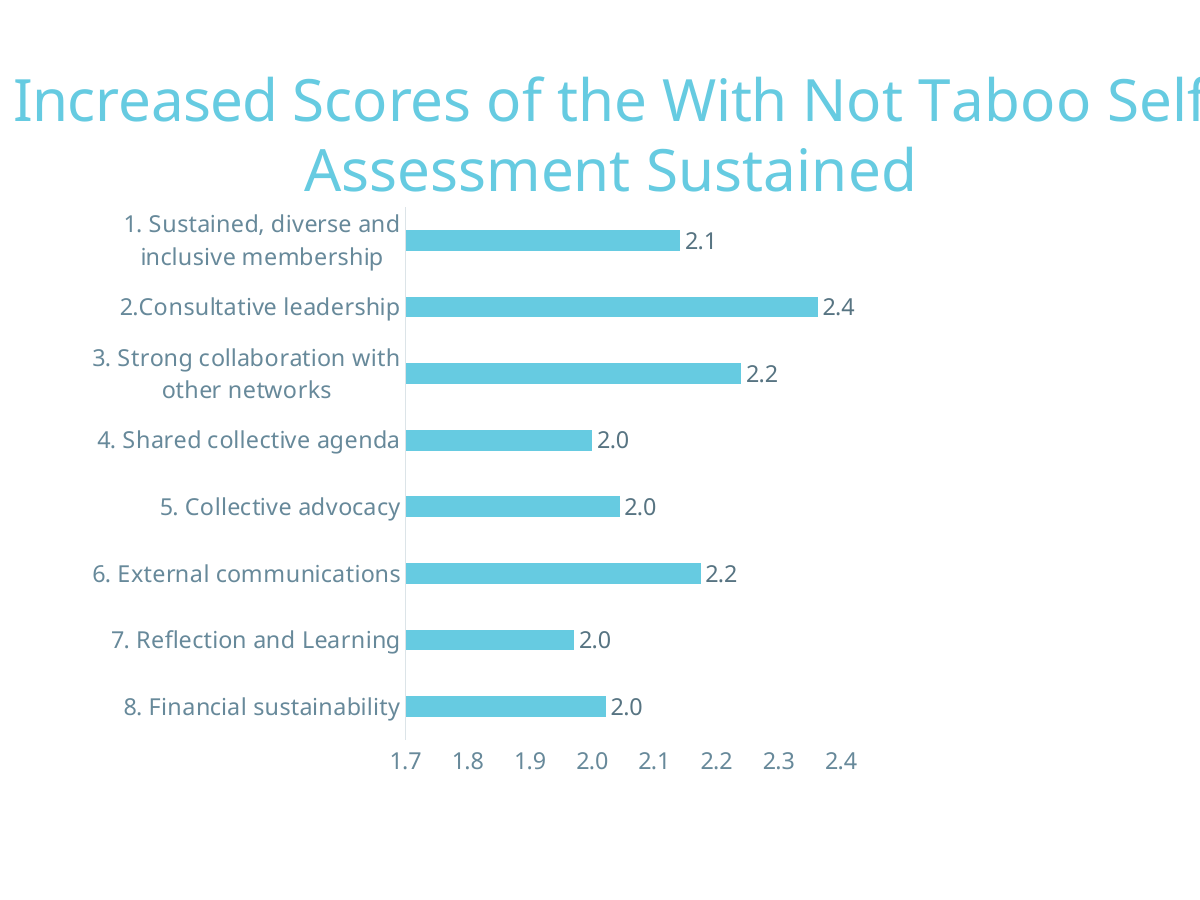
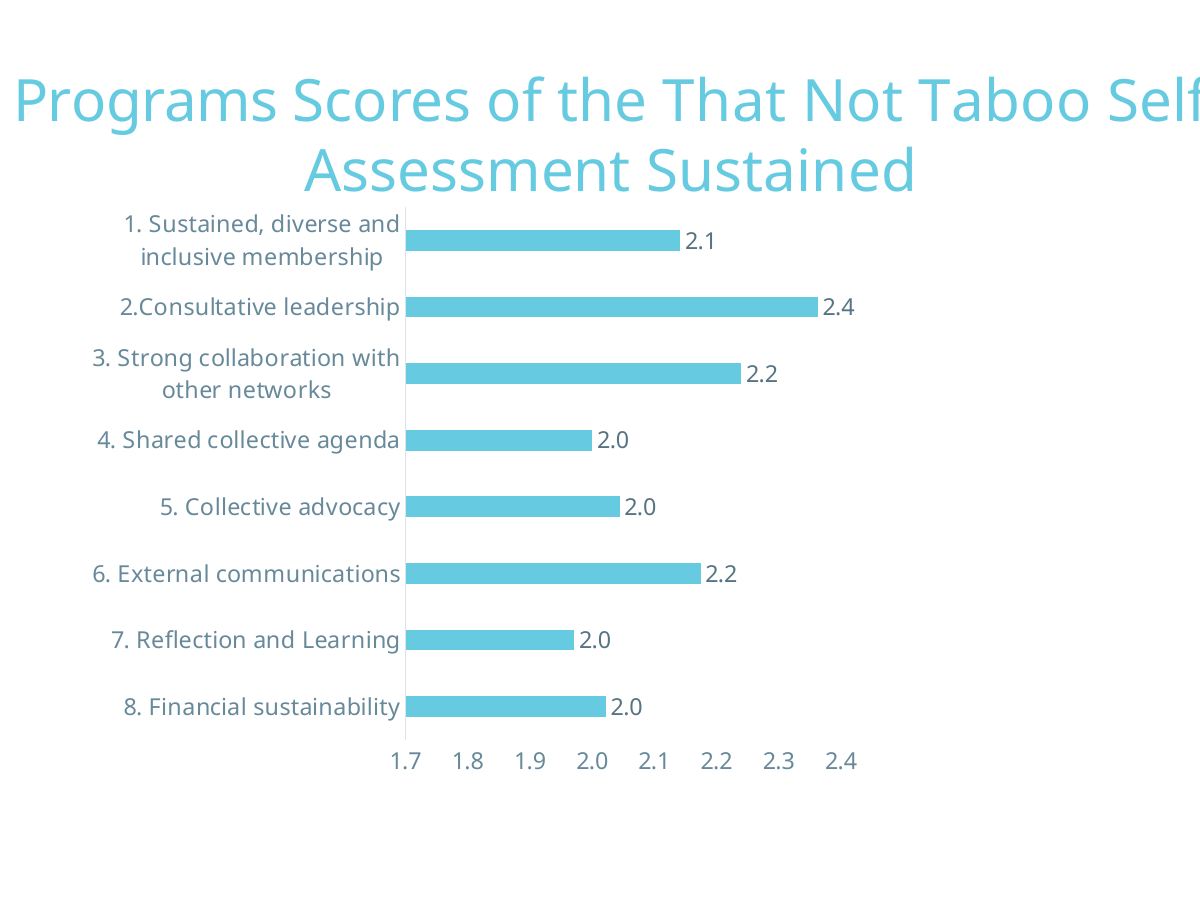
Increased: Increased -> Programs (146, 102)
the With: With -> That (725, 102)
